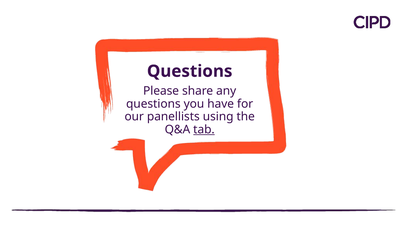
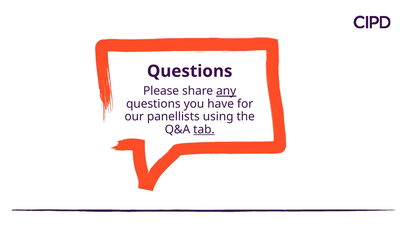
any underline: none -> present (226, 91)
